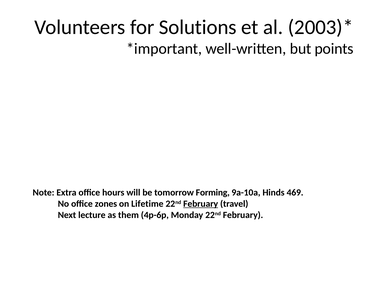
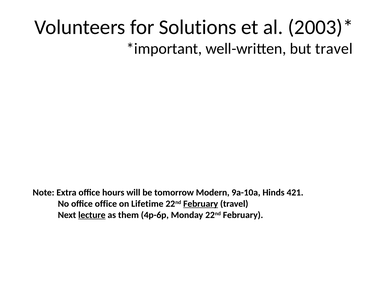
but points: points -> travel (334, 49)
Forming: Forming -> Modern (213, 192)
469: 469 -> 421 (295, 192)
office zones: zones -> office (106, 204)
lecture underline: none -> present (92, 215)
